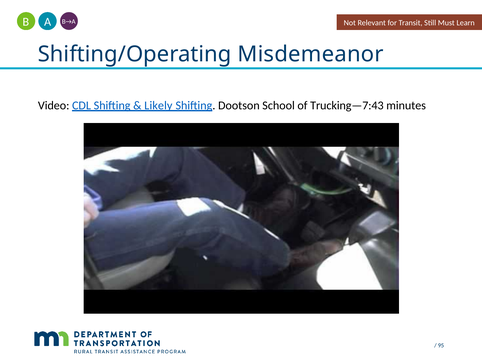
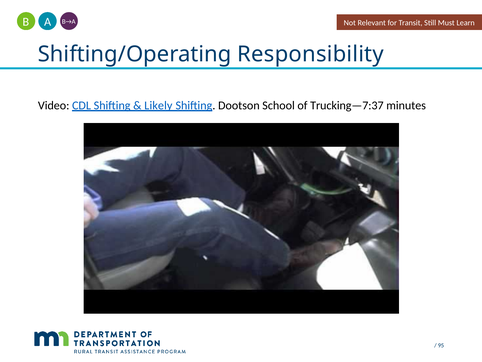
Misdemeanor: Misdemeanor -> Responsibility (311, 54)
Trucking—7:43: Trucking—7:43 -> Trucking—7:37 (347, 105)
